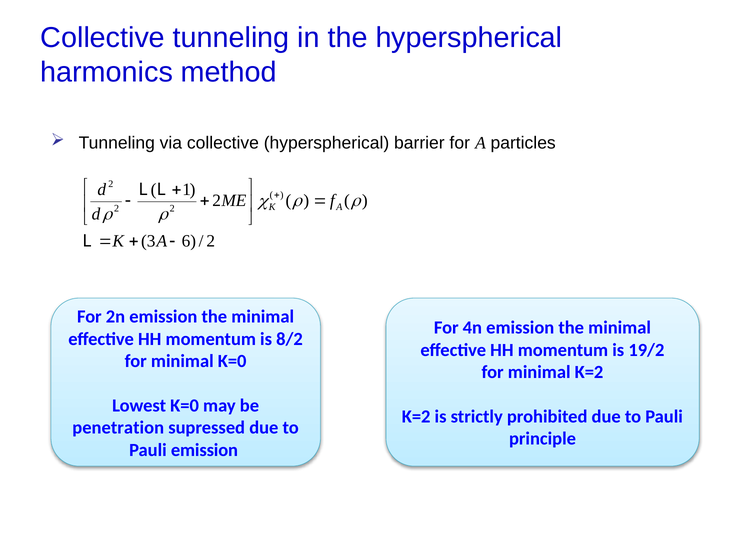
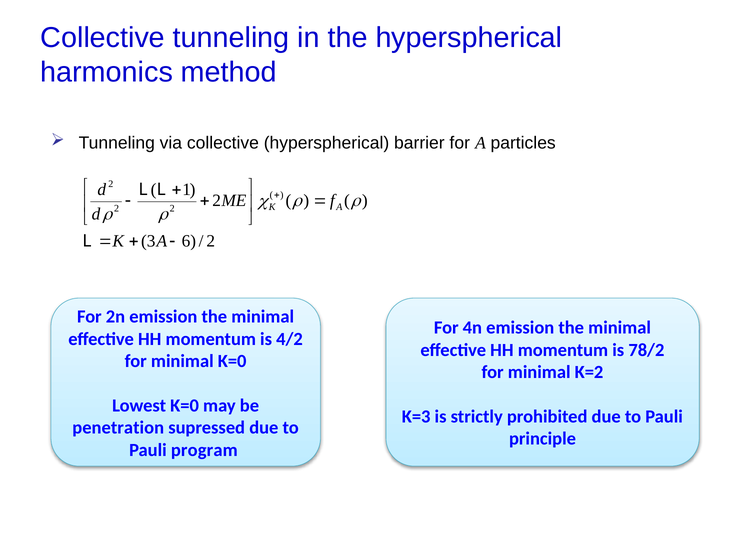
8/2: 8/2 -> 4/2 (290, 339)
19/2: 19/2 -> 78/2 (646, 350)
K=2: K=2 -> K=3 (416, 417)
Pauli emission: emission -> program (204, 450)
